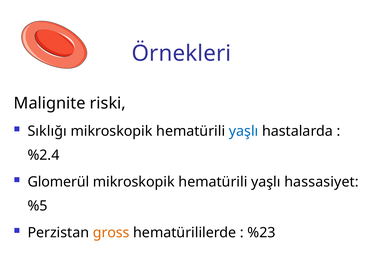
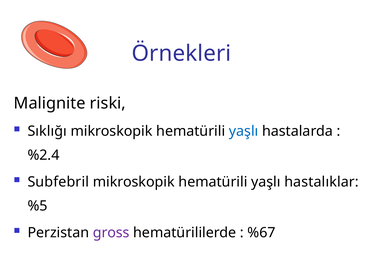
Glomerül: Glomerül -> Subfebril (58, 182)
hassasiyet: hassasiyet -> hastalıklar (322, 182)
gross colour: orange -> purple (111, 233)
%23: %23 -> %67 (262, 233)
